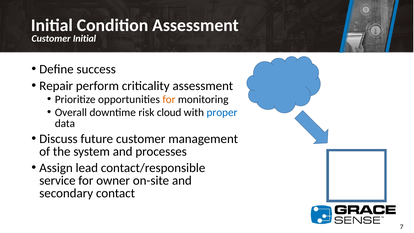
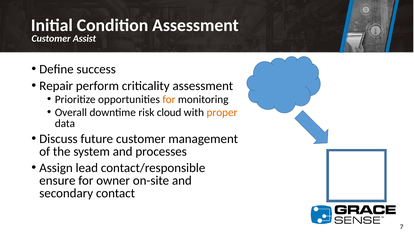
Customer Initial: Initial -> Assist (84, 38)
proper colour: blue -> orange (222, 112)
service: service -> ensure (57, 180)
